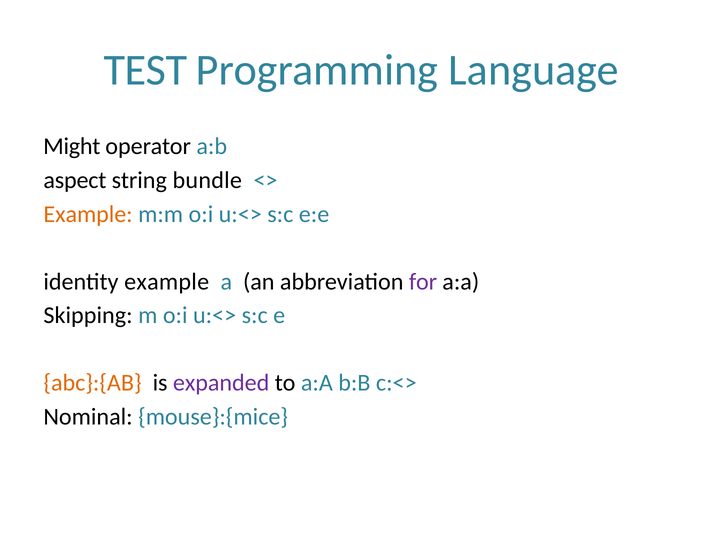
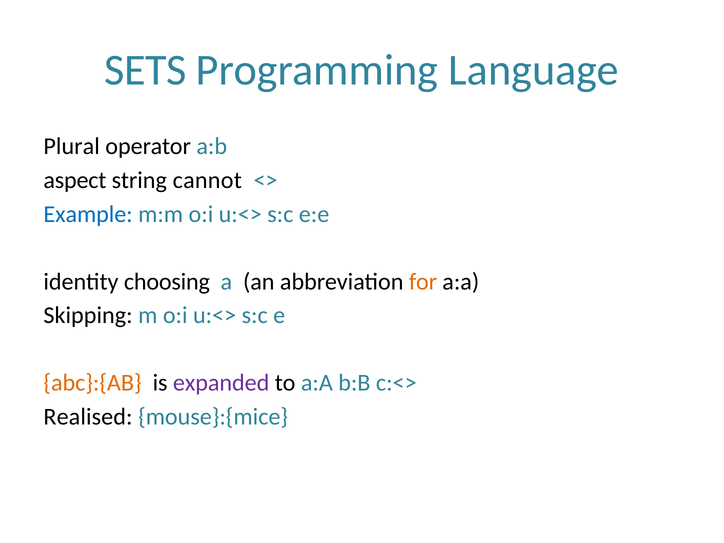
TEST: TEST -> SETS (145, 70)
Might: Might -> Plural (72, 146)
bundle: bundle -> cannot (207, 180)
Example colour: orange -> blue (88, 214)
identity example: example -> choosing (167, 282)
for colour: purple -> orange (423, 282)
Nominal: Nominal -> Realised (88, 417)
